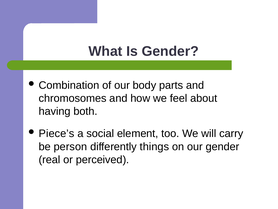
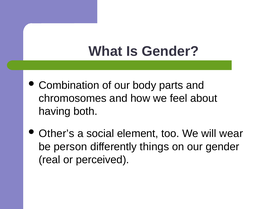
Piece’s: Piece’s -> Other’s (57, 133)
carry: carry -> wear (231, 133)
